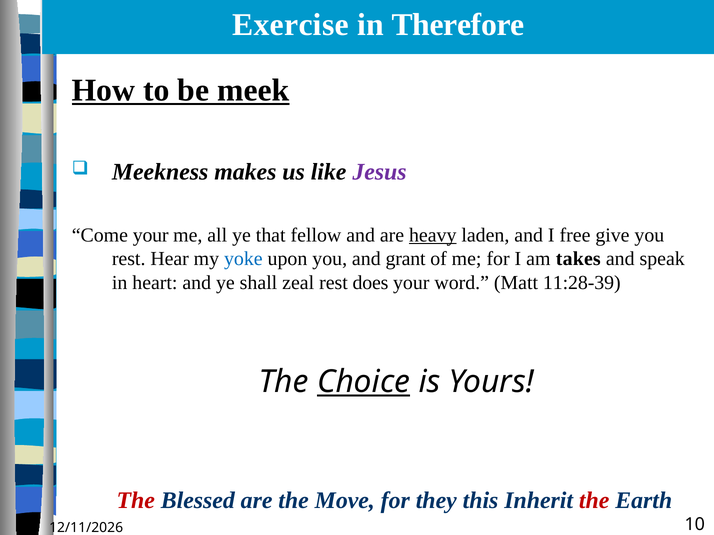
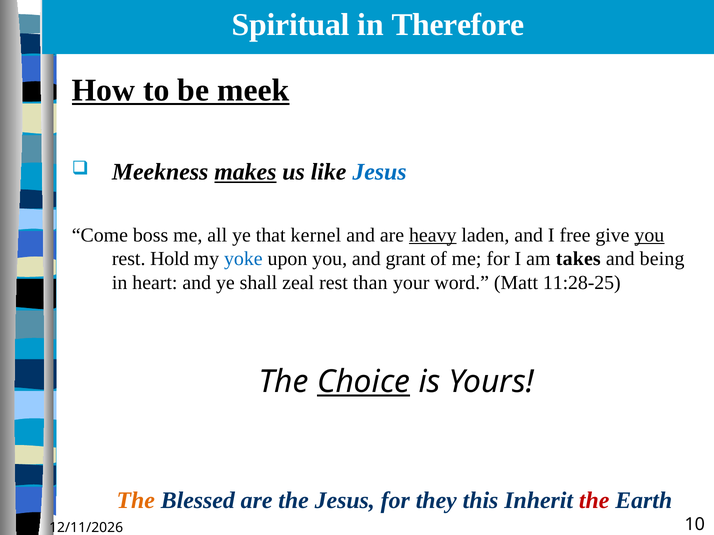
Exercise: Exercise -> Spiritual (291, 25)
makes underline: none -> present (245, 172)
Jesus colour: purple -> blue (379, 172)
Come your: your -> boss (151, 235)
fellow: fellow -> kernel (316, 235)
you underline: none -> present (649, 235)
Hear: Hear -> Hold (170, 259)
speak: speak -> being (662, 259)
does: does -> than (370, 283)
11:28-39: 11:28-39 -> 11:28-25 (582, 283)
The colour: red -> orange (136, 501)
the Move: Move -> Jesus (345, 501)
